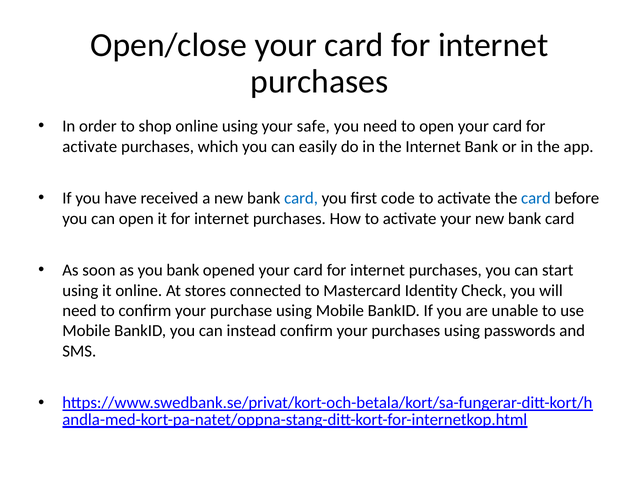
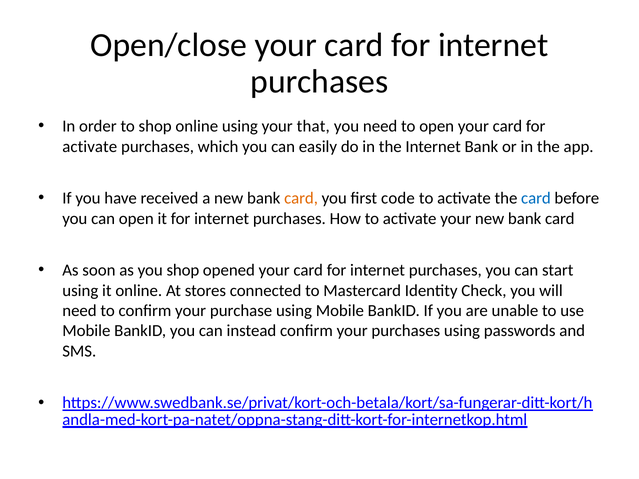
safe: safe -> that (313, 126)
card colour: blue -> orange (301, 198)
you bank: bank -> shop (183, 270)
